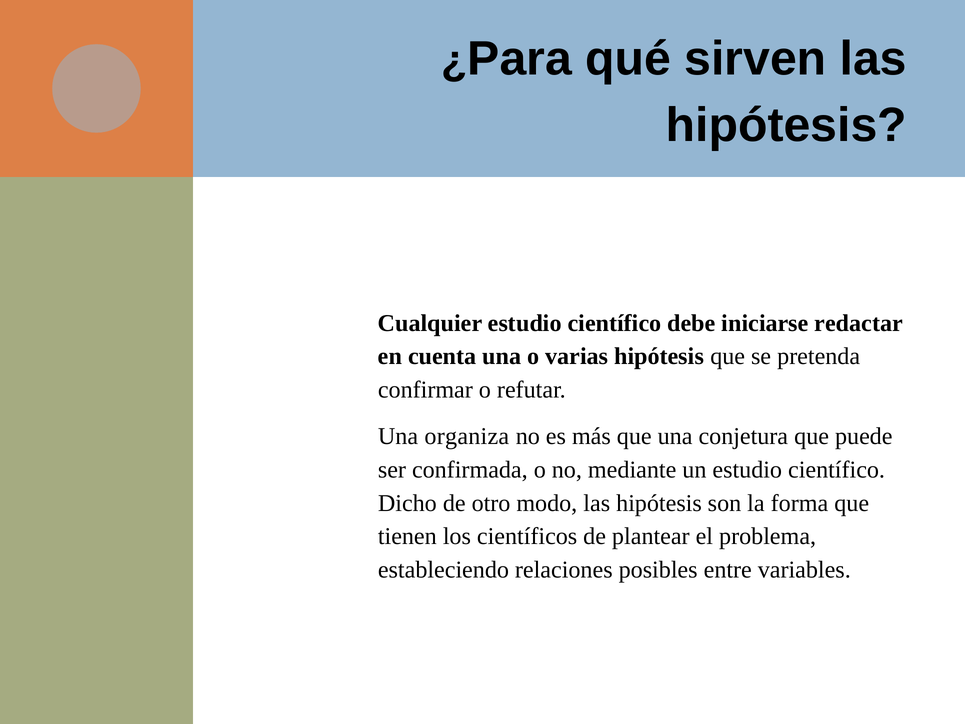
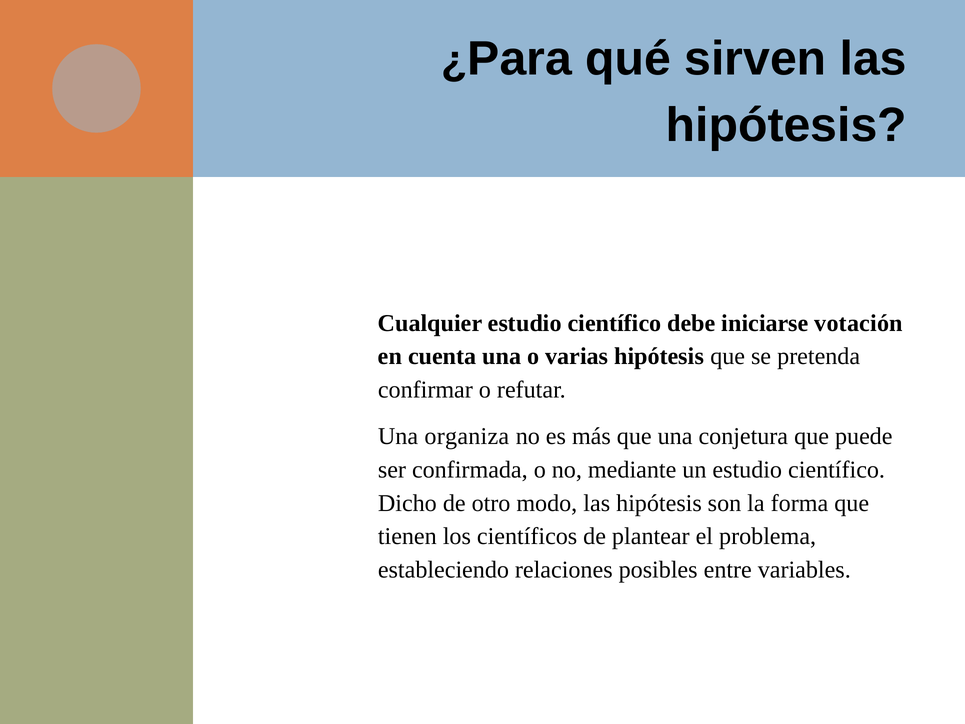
redactar: redactar -> votación (859, 323)
